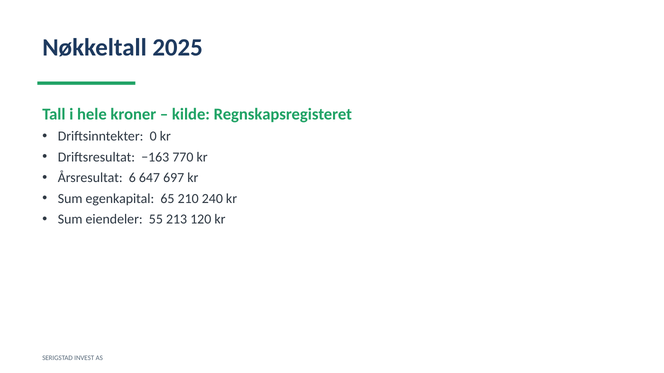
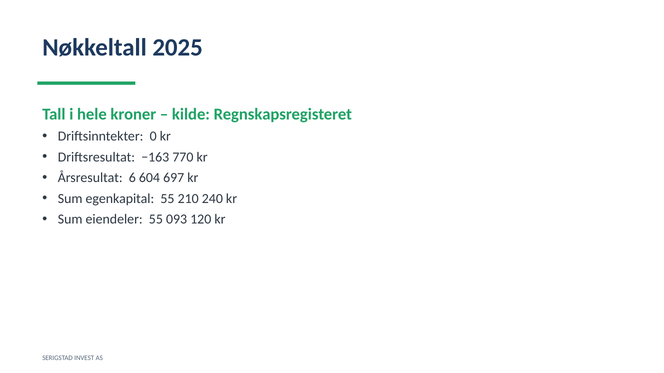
647: 647 -> 604 (149, 178)
egenkapital 65: 65 -> 55 (167, 199)
213: 213 -> 093 (177, 220)
